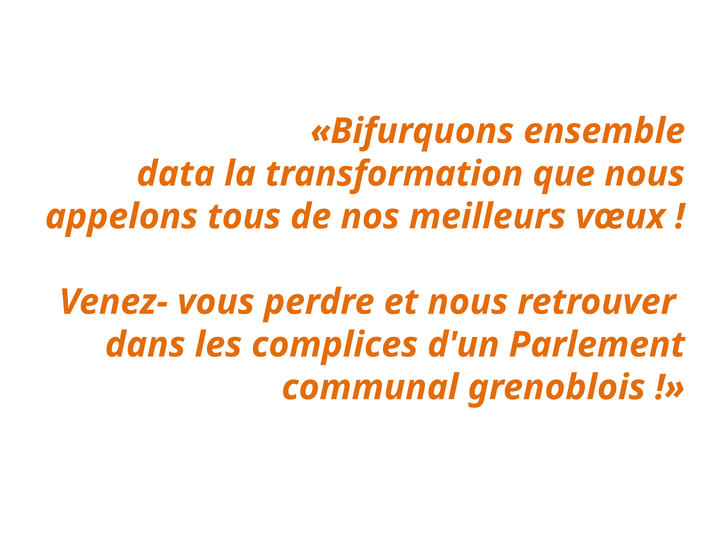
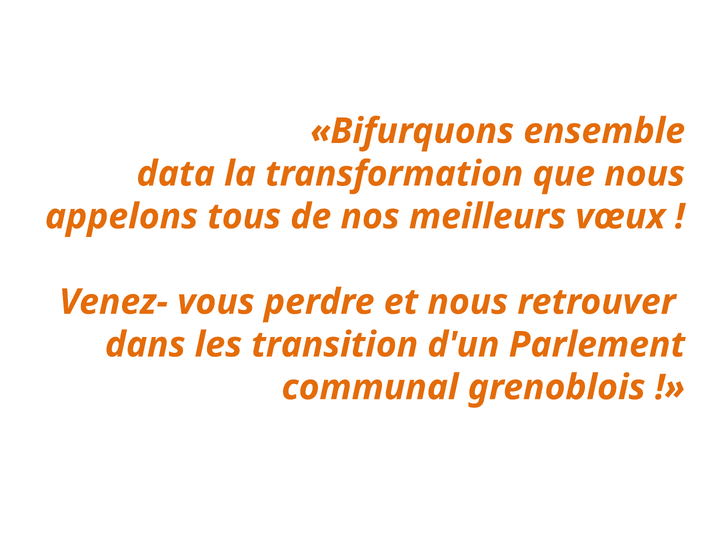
complices: complices -> transition (335, 345)
